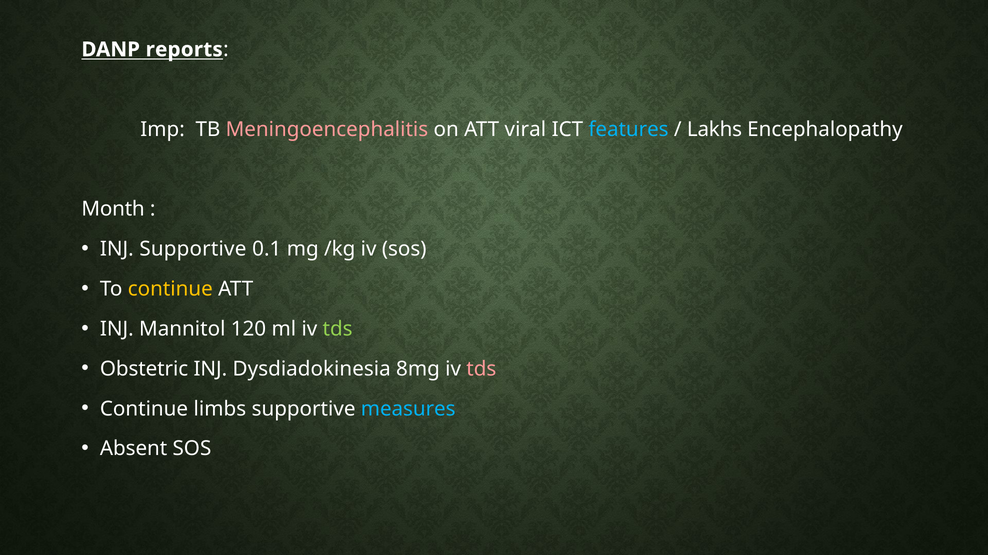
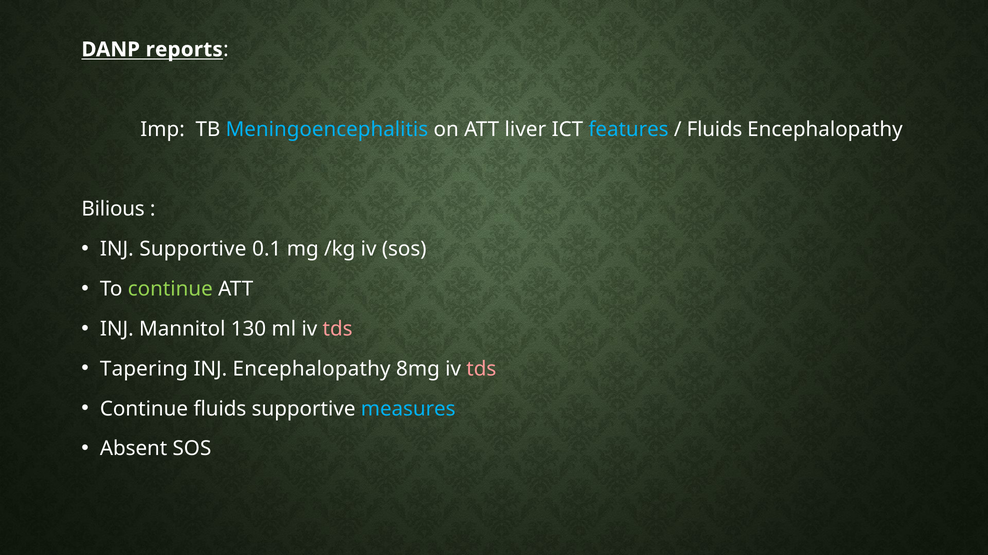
Meningoencephalitis colour: pink -> light blue (327, 129)
viral: viral -> liver (525, 129)
Lakhs: Lakhs -> Fluids (714, 129)
Month: Month -> Bilious (113, 209)
continue colour: yellow -> light green (170, 289)
120: 120 -> 130 (248, 329)
tds colour: light green -> pink (338, 329)
Obstetric: Obstetric -> Tapering (144, 369)
INJ Dysdiadokinesia: Dysdiadokinesia -> Encephalopathy (312, 369)
Continue limbs: limbs -> fluids (220, 409)
